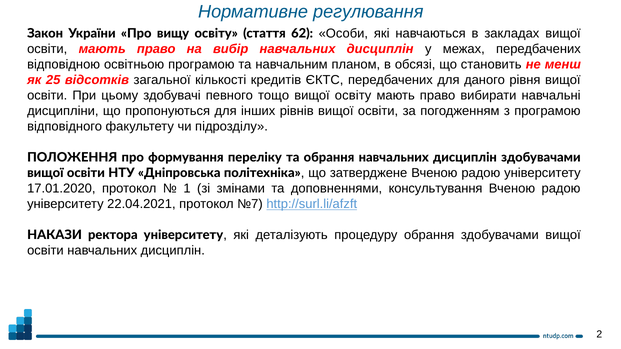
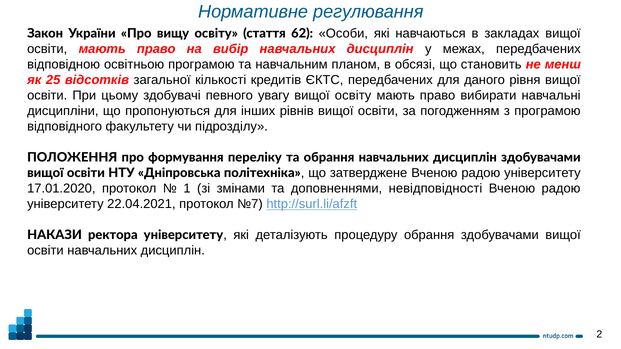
тощо: тощо -> увагу (274, 96)
консультування: консультування -> невідповідності (435, 189)
